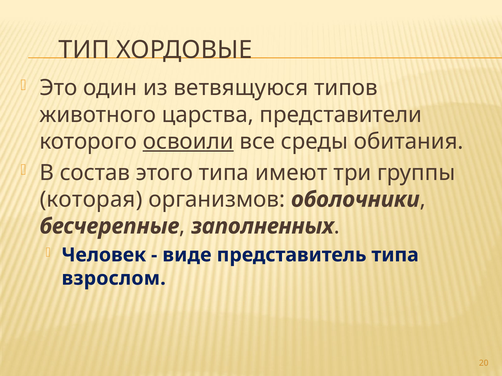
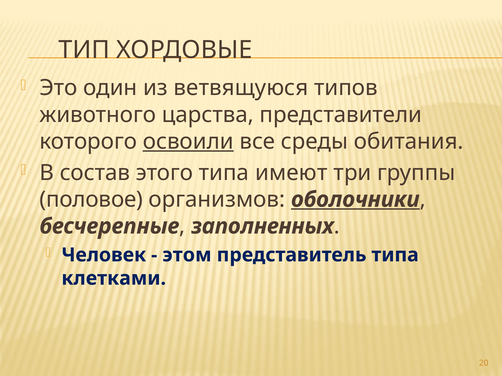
которая: которая -> половое (91, 200)
оболочники underline: none -> present (355, 200)
виде: виде -> этом (187, 255)
взрослом: взрослом -> клетками (114, 279)
